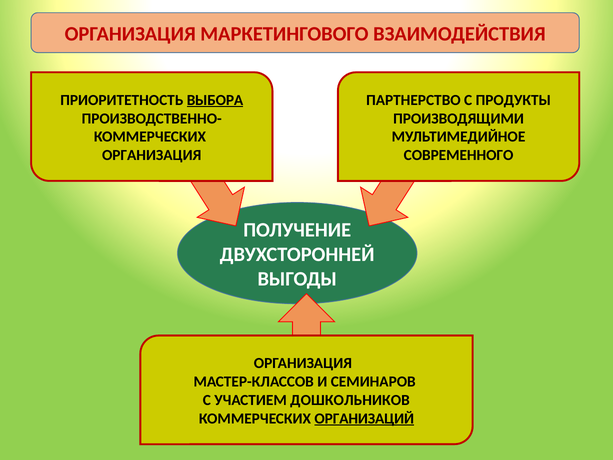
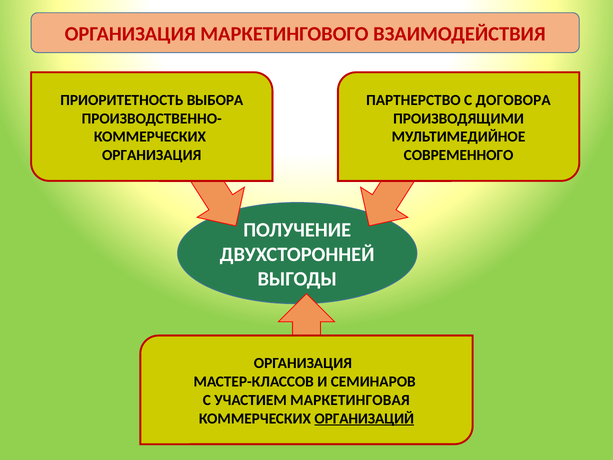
ВЫБОРА underline: present -> none (215, 100)
ПРОДУКТЫ: ПРОДУКТЫ -> ДОГОВОРА (513, 100)
ДОШКОЛЬНИКОВ: ДОШКОЛЬНИКОВ -> МАРКЕТИНГОВАЯ (350, 400)
